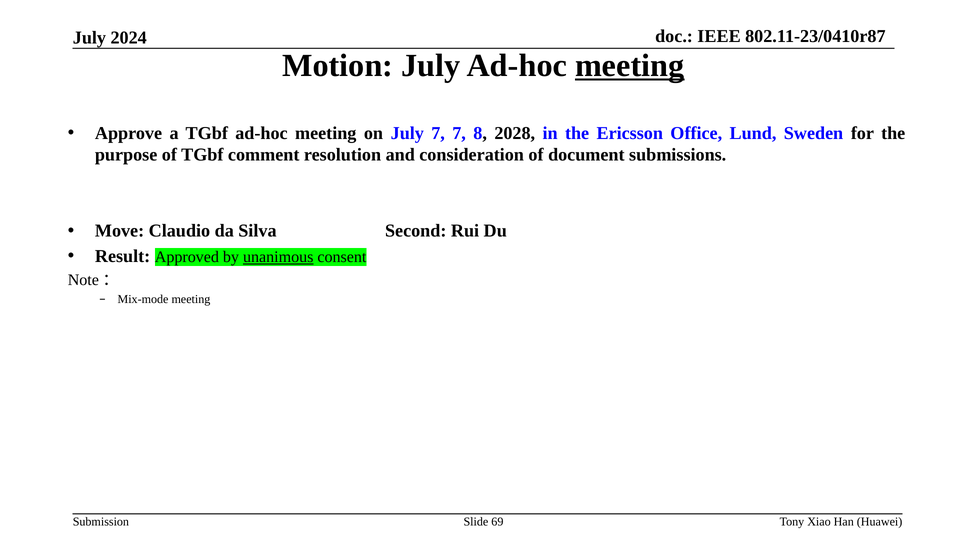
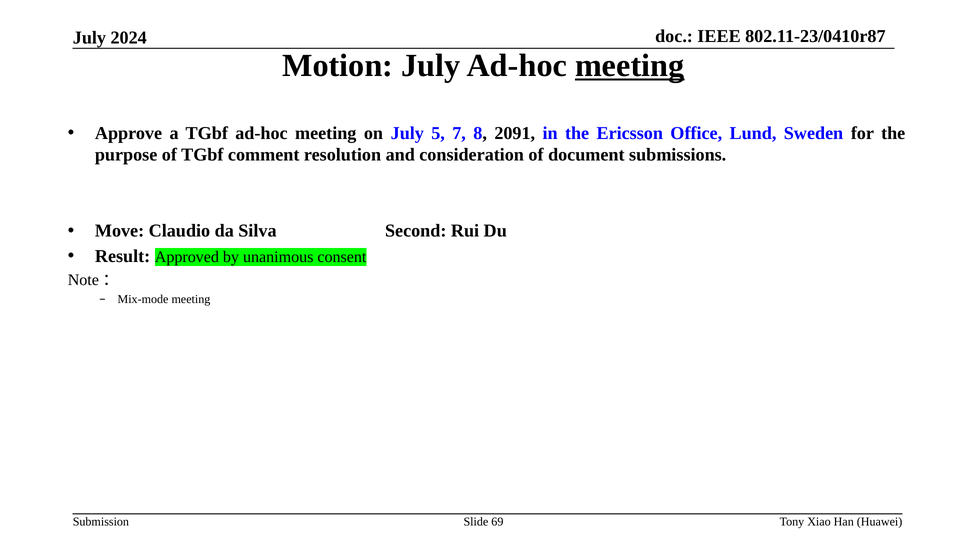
July 7: 7 -> 5 (438, 133)
2028: 2028 -> 2091 (515, 133)
unanimous underline: present -> none (278, 257)
